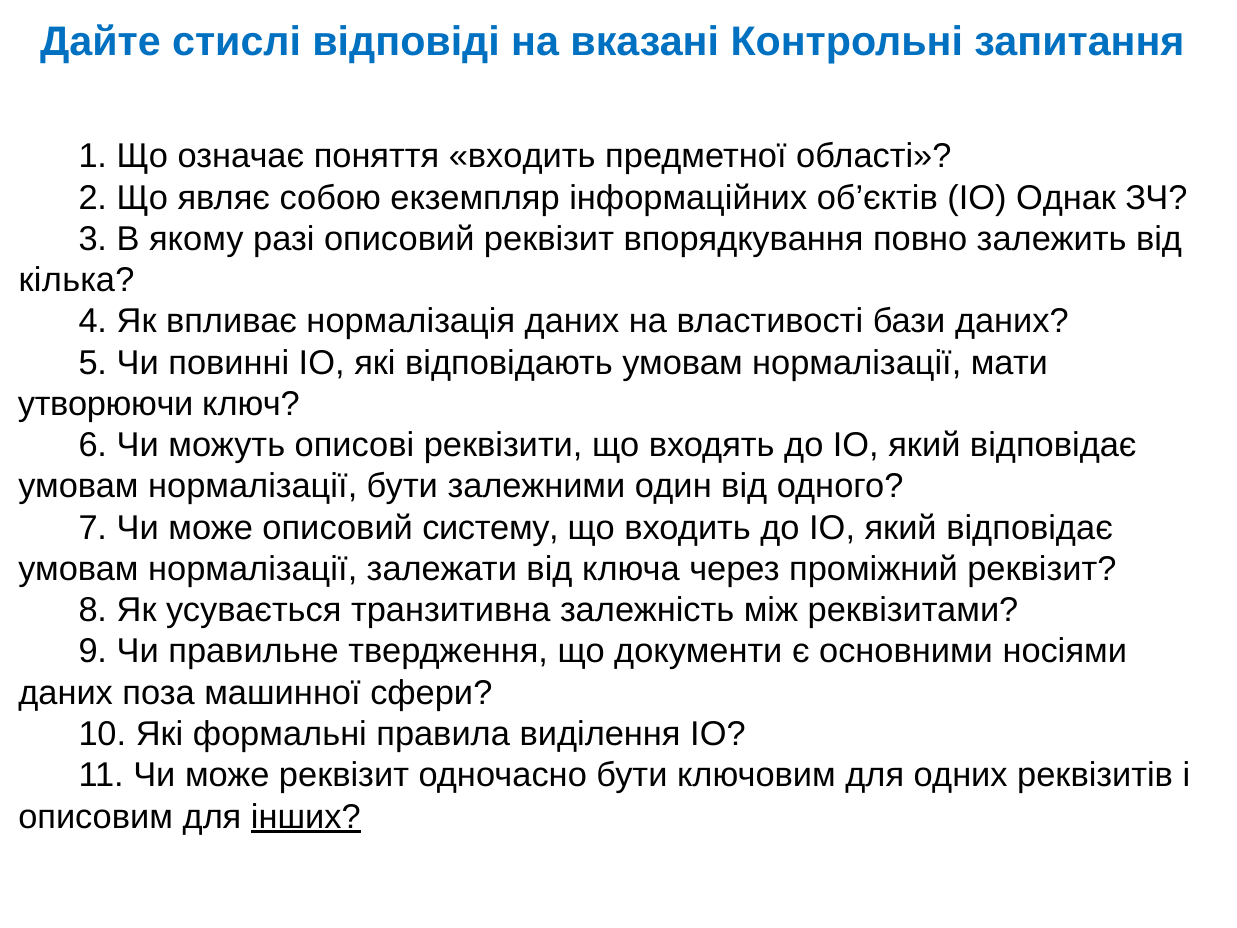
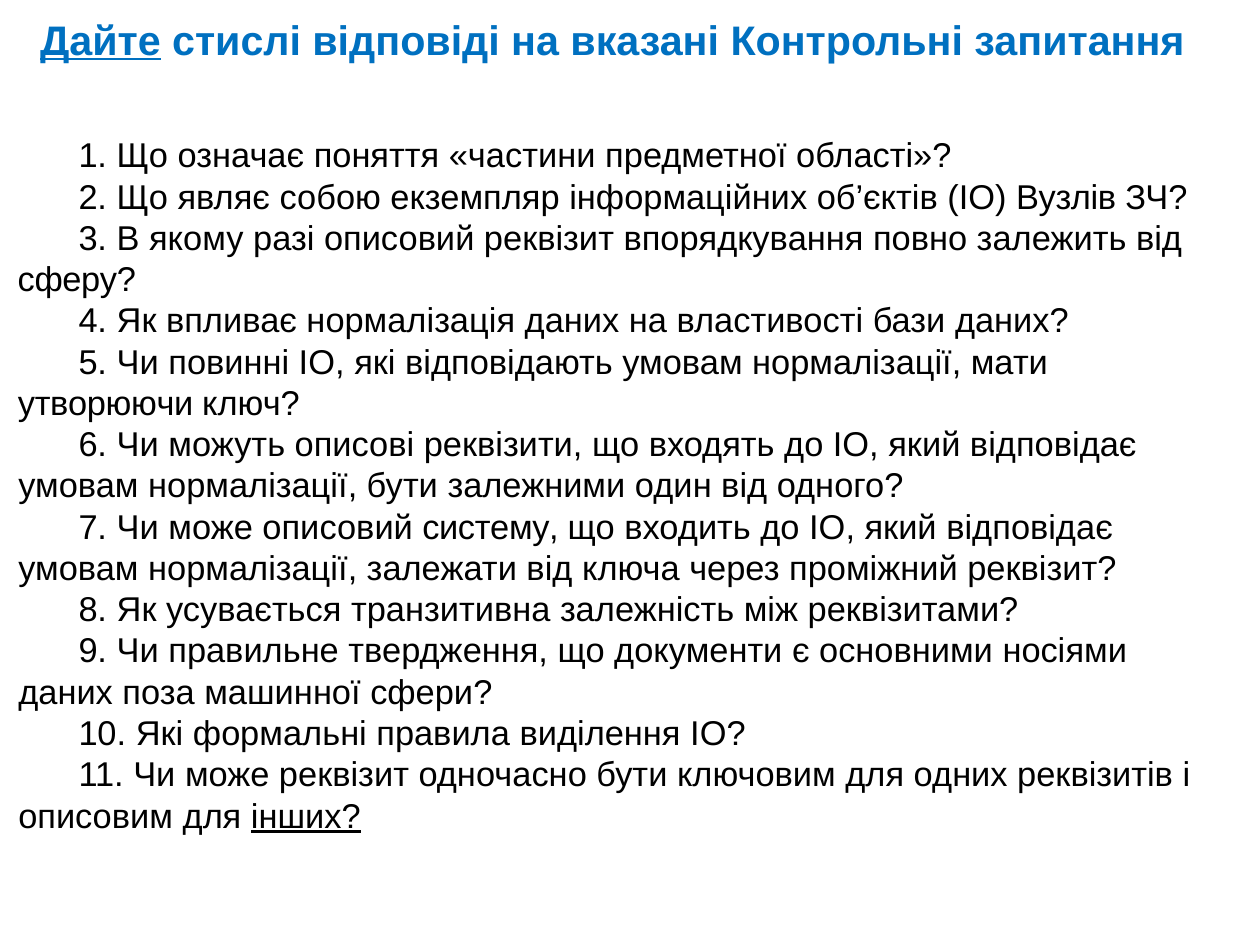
Дайте underline: none -> present (100, 41)
поняття входить: входить -> частини (522, 156)
Однак: Однак -> Вузлів (1066, 198)
кілька: кілька -> сферу (77, 280)
